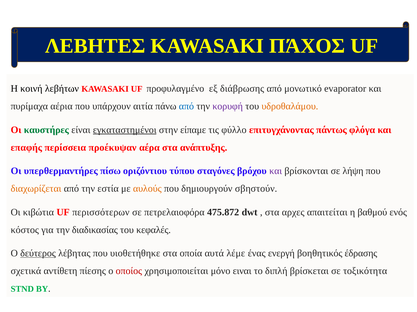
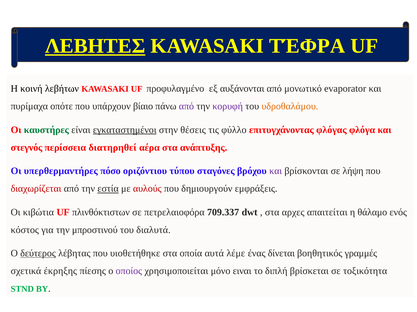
ΛΕΒΗΤΕΣ underline: none -> present (95, 46)
ΠΆΧΟΣ: ΠΆΧΟΣ -> ΤΈΦΡΑ (307, 46)
διάβρωσης: διάβρωσης -> αυξάνονται (242, 89)
αέρια: αέρια -> οπότε (62, 107)
αιτία: αιτία -> βίαιο (143, 107)
από colour: blue -> purple (186, 107)
είπαμε: είπαμε -> θέσεις (193, 130)
πάντως: πάντως -> φλόγας (331, 130)
επαφής: επαφής -> στεγνός (26, 148)
προέκυψαν: προέκυψαν -> διατηρηθεί (113, 148)
πίσω: πίσω -> πόσο (110, 171)
διαχωρίζεται colour: orange -> red (36, 189)
εστία underline: none -> present (108, 189)
αυλούς colour: orange -> red (147, 189)
σβηστούν: σβηστούν -> εμφράξεις (256, 189)
περισσότερων: περισσότερων -> πλινθόκτιστων (101, 213)
475.872: 475.872 -> 709.337 (223, 213)
βαθμού: βαθμού -> θάλαμο (372, 213)
διαδικασίας: διαδικασίας -> μπροστινού (95, 230)
κεφαλές: κεφαλές -> διαλυτά (153, 230)
ενεργή: ενεργή -> δίνεται (281, 254)
έδρασης: έδρασης -> γραμμές (361, 254)
αντίθετη: αντίθετη -> έκρηξης (60, 272)
οποίος colour: red -> purple (129, 272)
